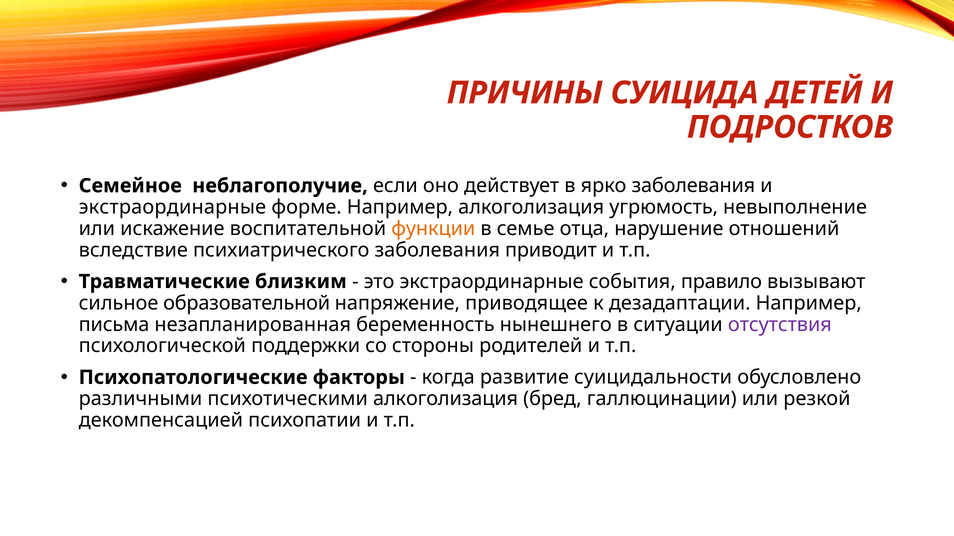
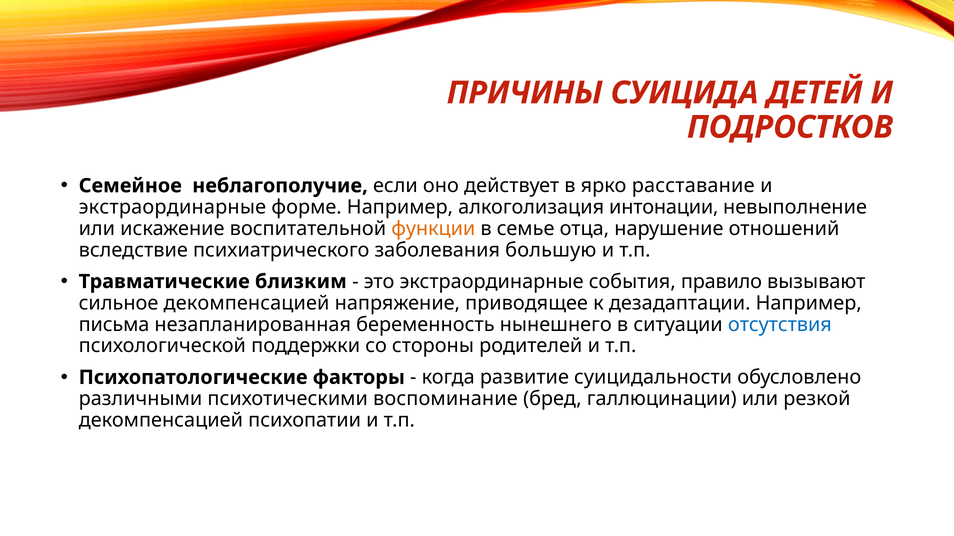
ярко заболевания: заболевания -> расставание (693, 186)
угрюмость: угрюмость -> интонации (664, 207)
приводит: приводит -> большую (551, 250)
сильное образовательной: образовательной -> декомпенсацией (247, 303)
отсутствия colour: purple -> blue (780, 325)
психотическими алкоголизация: алкоголизация -> воспоминание (445, 399)
